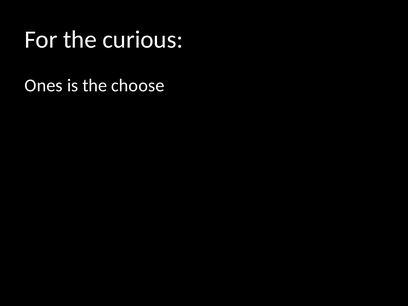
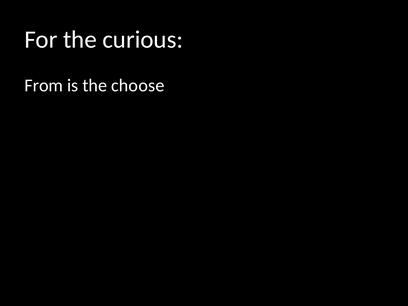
Ones: Ones -> From (44, 86)
